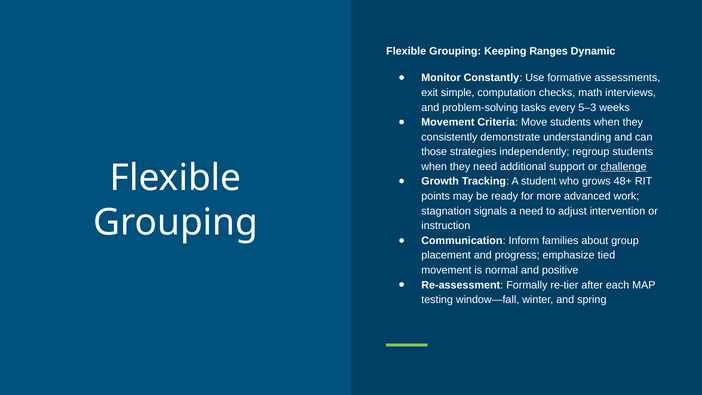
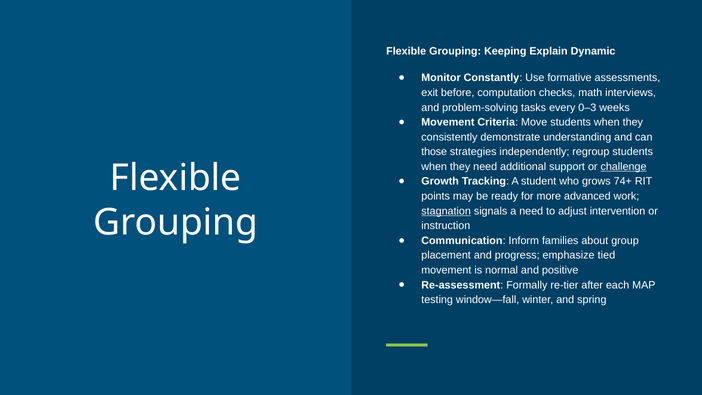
Ranges: Ranges -> Explain (549, 51)
simple: simple -> before (458, 93)
5–3: 5–3 -> 0–3 (587, 107)
48+: 48+ -> 74+ (623, 181)
stagnation underline: none -> present (446, 211)
